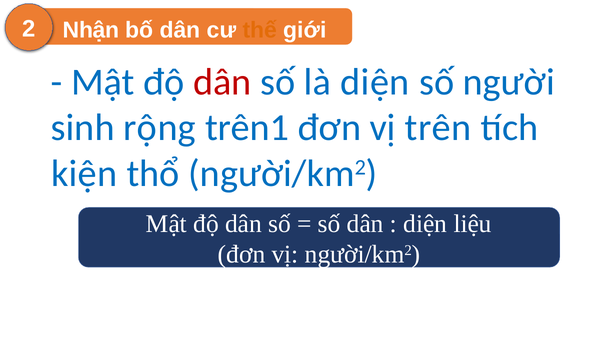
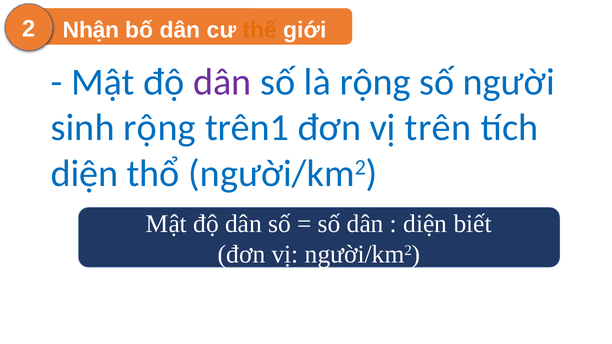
dân colour: red -> purple (222, 82)
là diện: diện -> rộng (375, 82)
kiện: kiện -> diện (84, 174)
liệu: liệu -> biết (473, 224)
